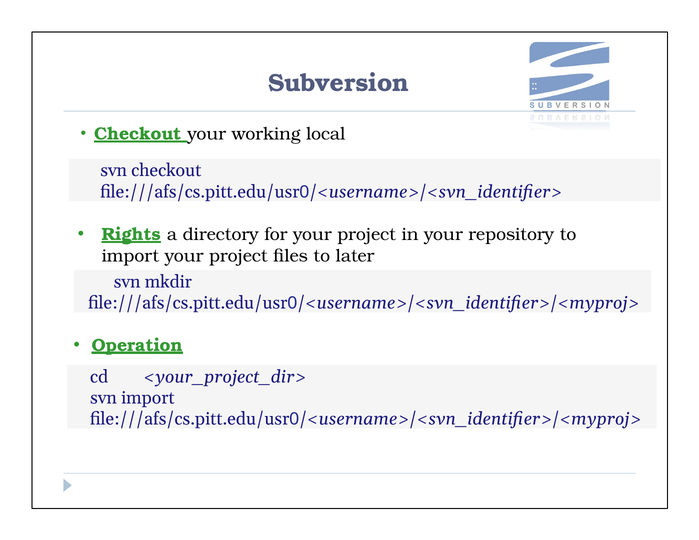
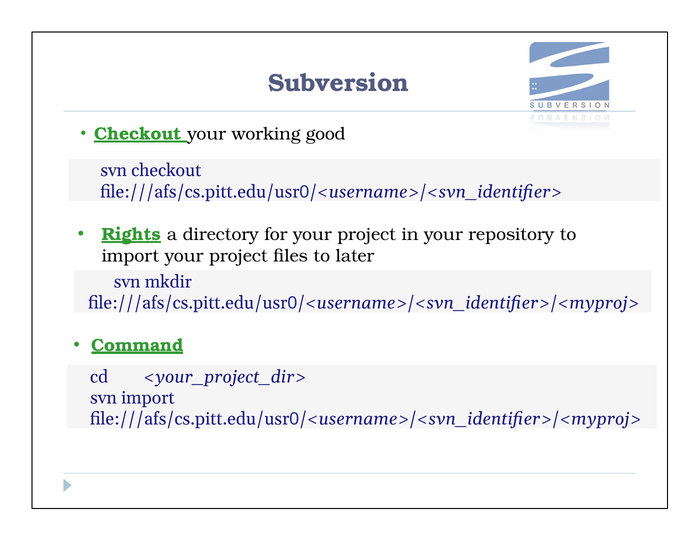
local: local -> good (326, 134)
Operation: Operation -> Command (137, 345)
